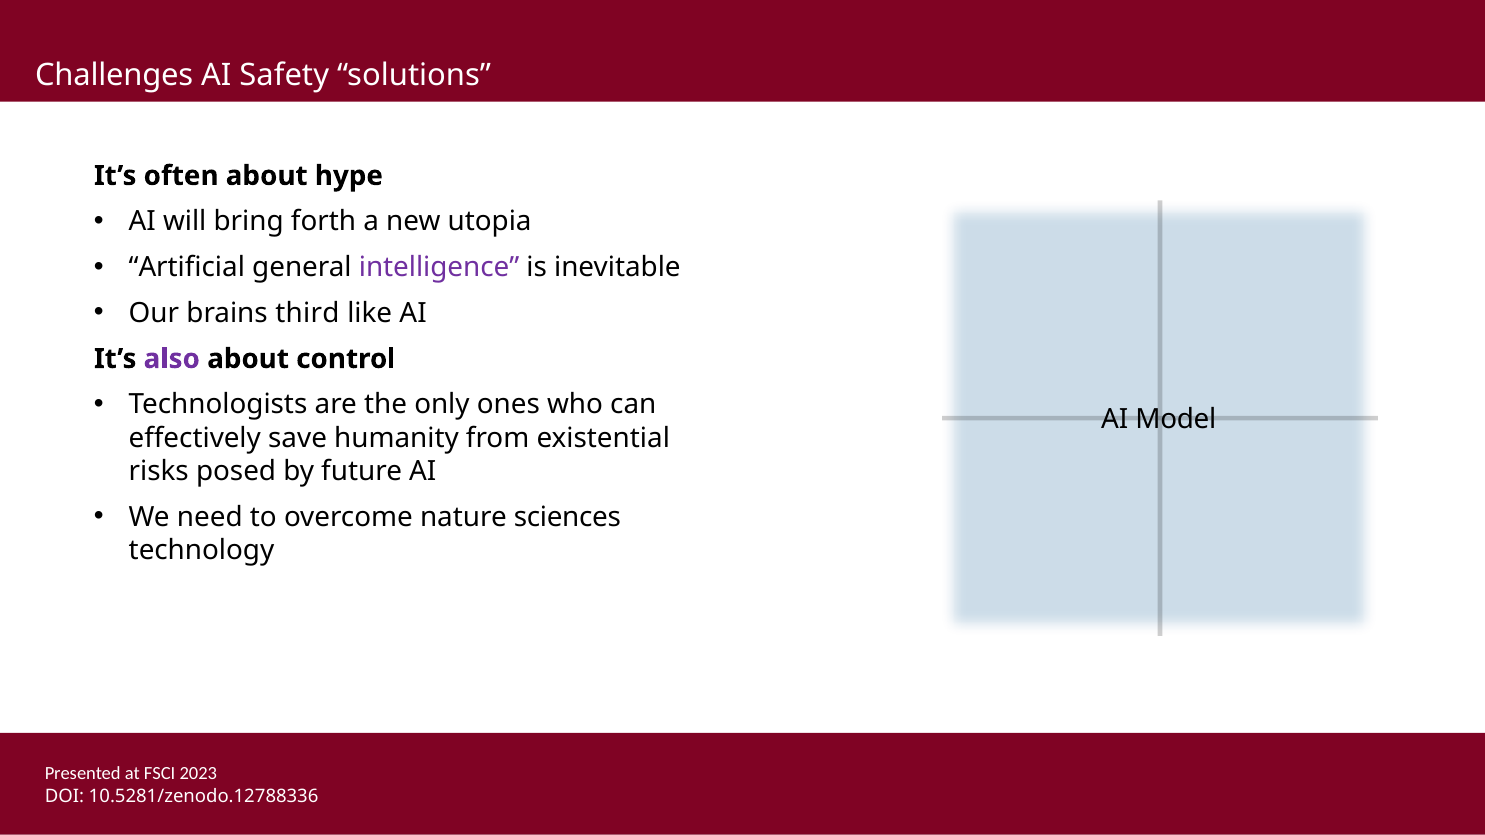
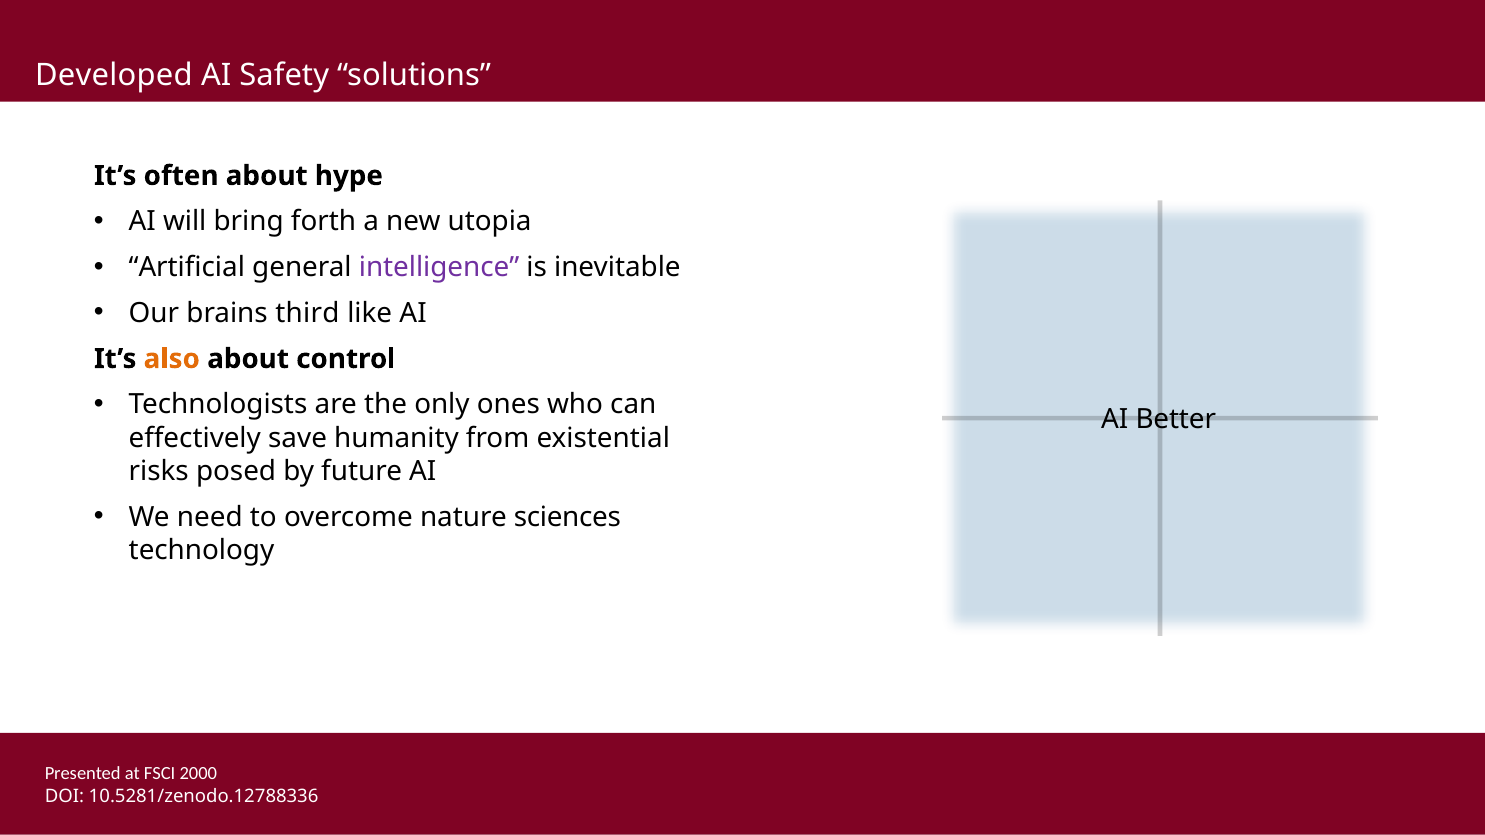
Challenges: Challenges -> Developed (114, 75)
also colour: purple -> orange (172, 359)
Model: Model -> Better (1176, 419)
2023: 2023 -> 2000 (198, 774)
